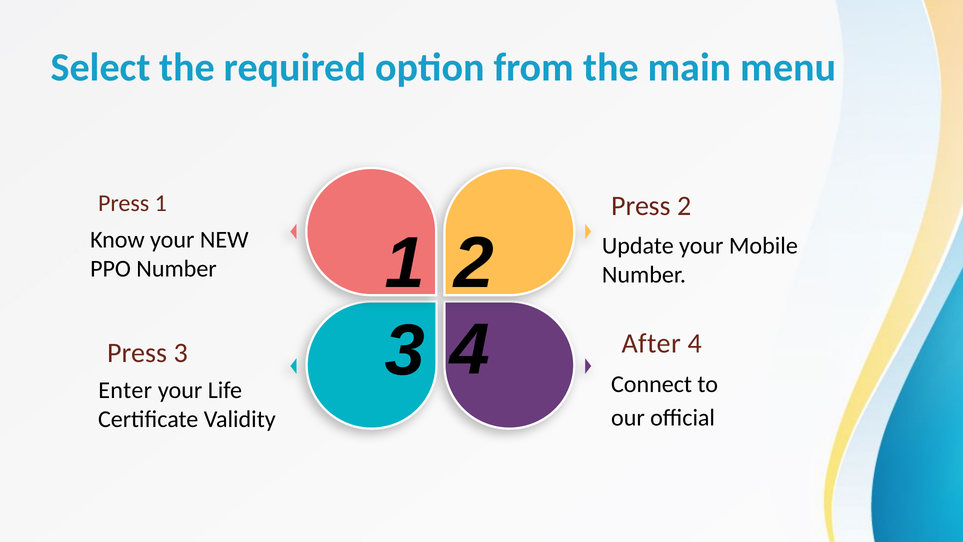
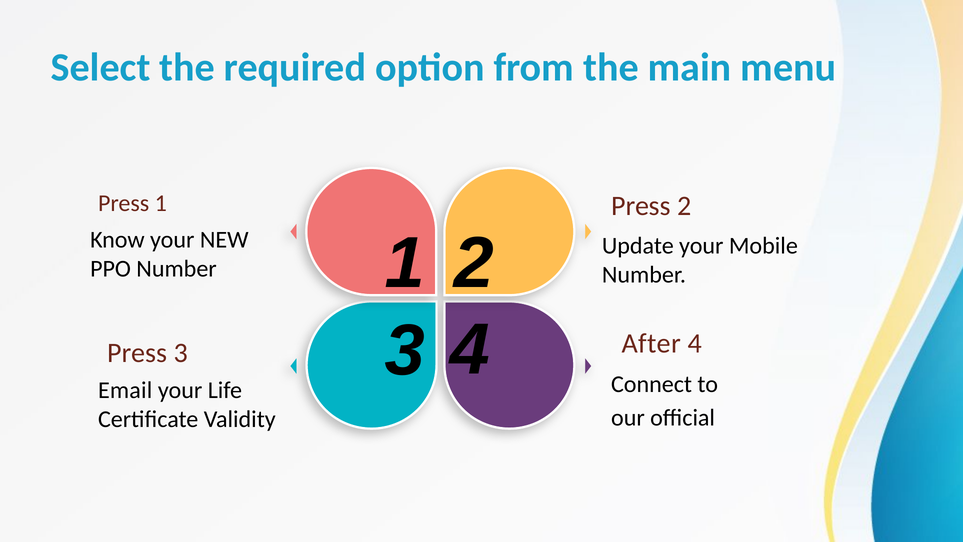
Enter: Enter -> Email (125, 390)
